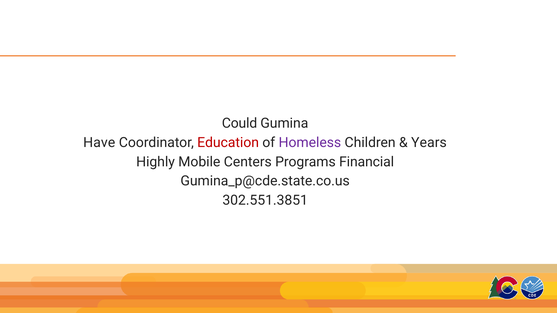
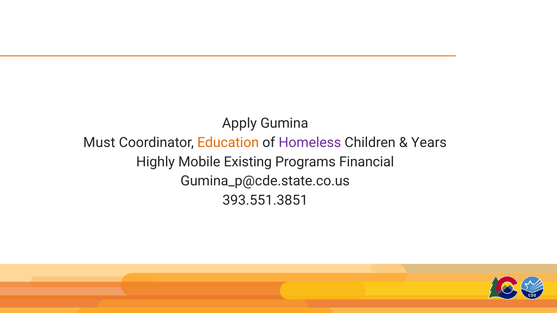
Could: Could -> Apply (239, 124)
Have: Have -> Must (99, 143)
Education colour: red -> orange (228, 143)
Centers: Centers -> Existing (248, 162)
302.551.3851: 302.551.3851 -> 393.551.3851 (265, 200)
